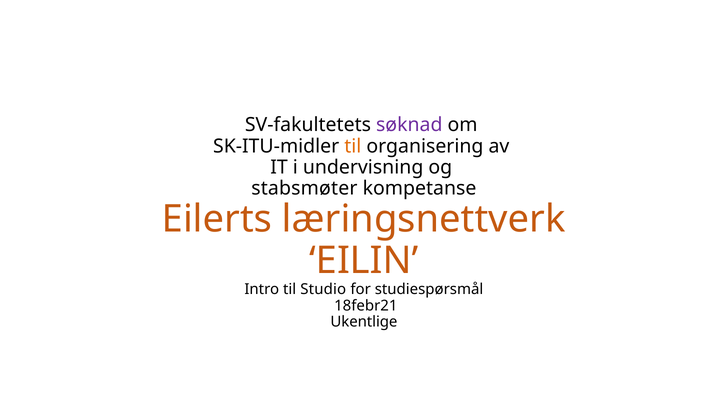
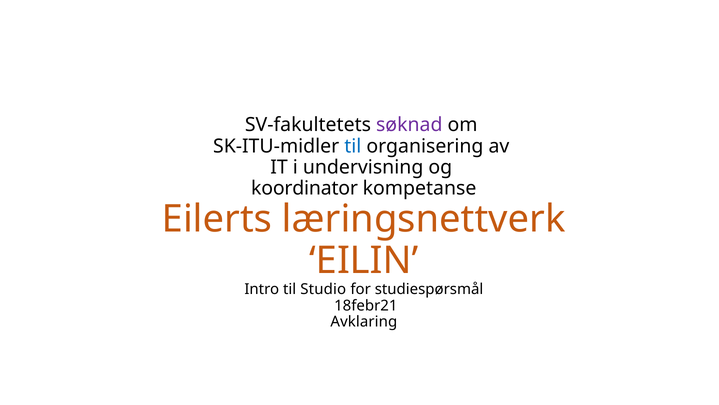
til colour: orange -> blue (353, 146)
stabsmøter: stabsmøter -> koordinator (305, 188)
Ukentlige: Ukentlige -> Avklaring (364, 321)
